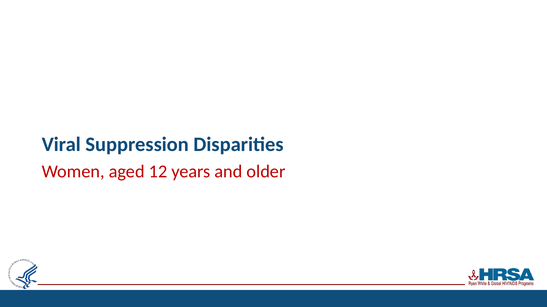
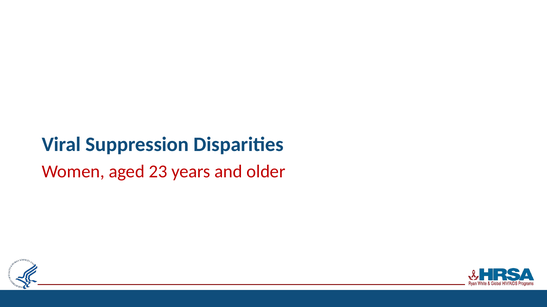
12: 12 -> 23 (158, 172)
